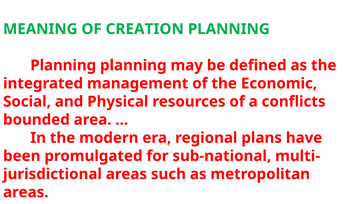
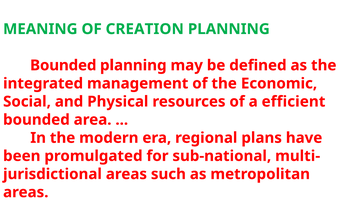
Planning: Planning -> Bounded (63, 65)
conflicts: conflicts -> efficient (294, 102)
